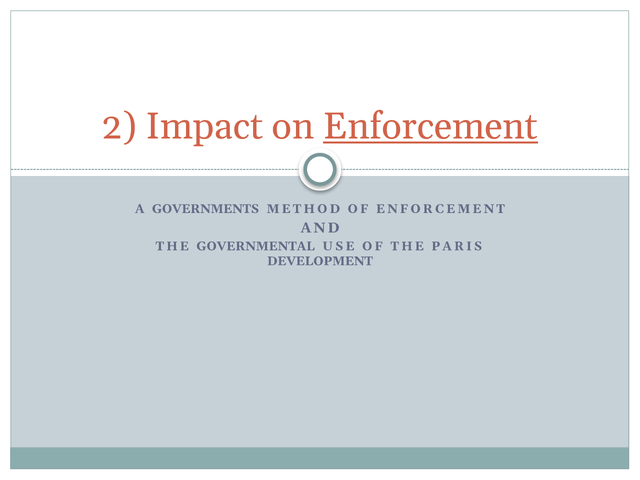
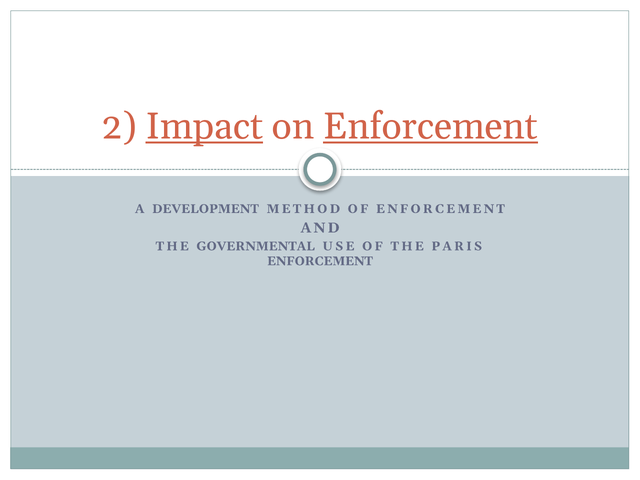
Impact underline: none -> present (204, 126)
GOVERNMENTS: GOVERNMENTS -> DEVELOPMENT (205, 209)
DEVELOPMENT: DEVELOPMENT -> ENFORCEMENT (320, 261)
